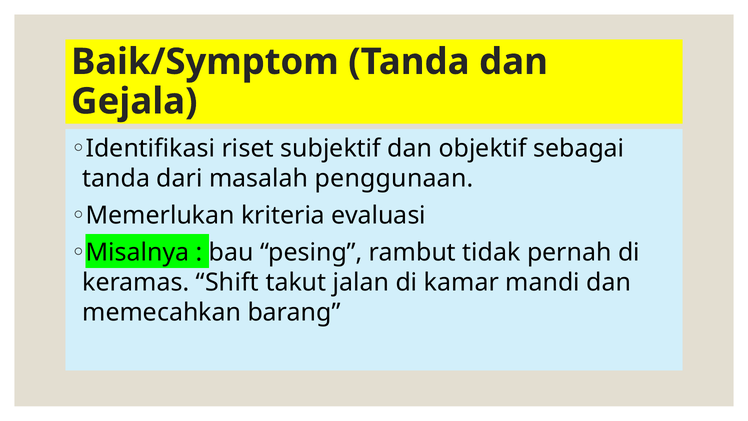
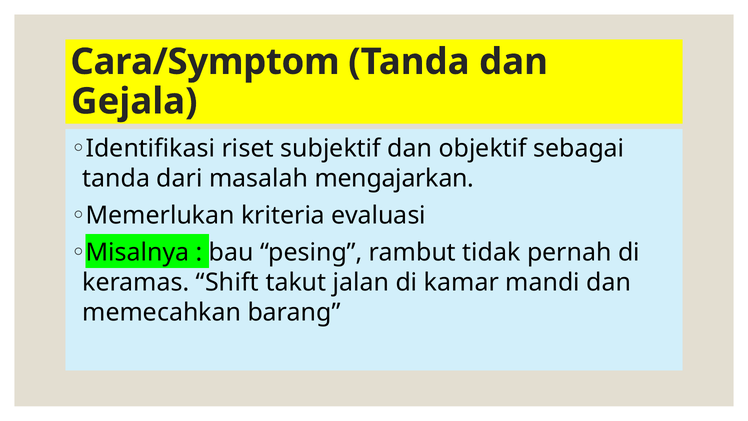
Baik/Symptom: Baik/Symptom -> Cara/Symptom (205, 62)
penggunaan: penggunaan -> mengajarkan (394, 179)
